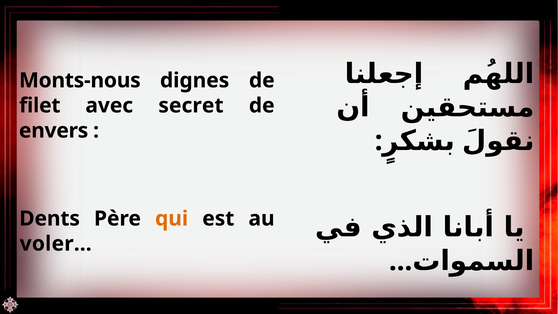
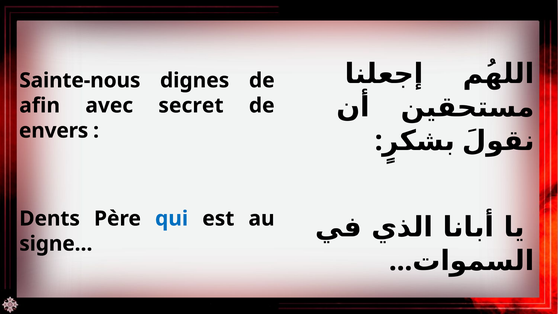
Monts-nous: Monts-nous -> Sainte-nous (80, 80)
filet: filet -> afin (40, 106)
qui colour: orange -> blue (172, 219)
voler…: voler… -> signe… (56, 244)
